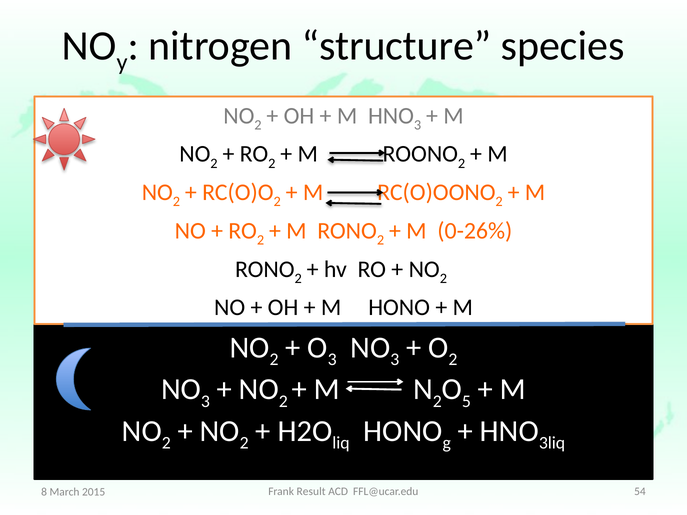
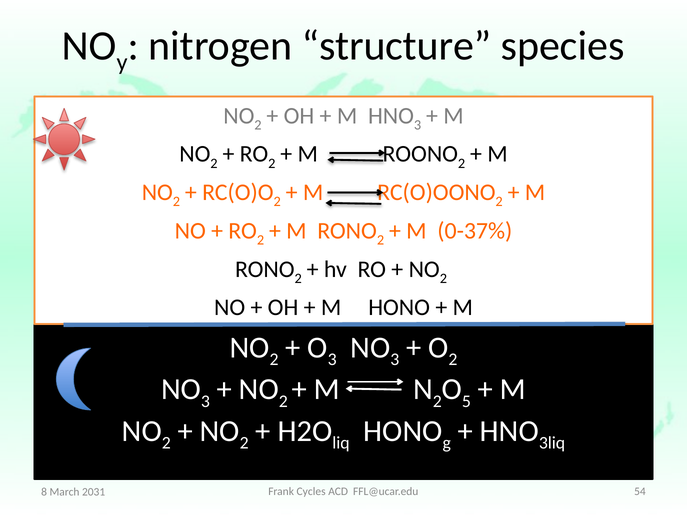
0-26%: 0-26% -> 0-37% (475, 231)
Result: Result -> Cycles (311, 492)
2015: 2015 -> 2031 (94, 492)
